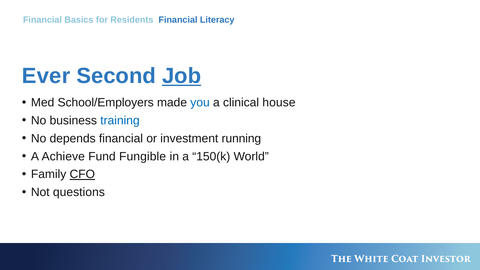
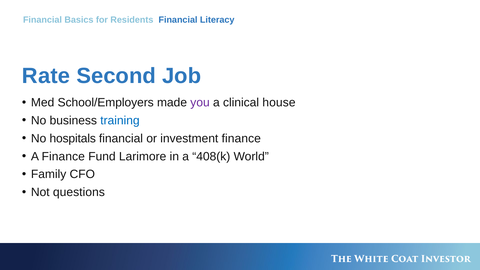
Ever: Ever -> Rate (46, 76)
Job underline: present -> none (182, 76)
you colour: blue -> purple (200, 103)
depends: depends -> hospitals (73, 138)
investment running: running -> finance (241, 138)
A Achieve: Achieve -> Finance (63, 156)
Fungible: Fungible -> Larimore (143, 156)
150(k: 150(k -> 408(k (211, 156)
CFO underline: present -> none (82, 174)
